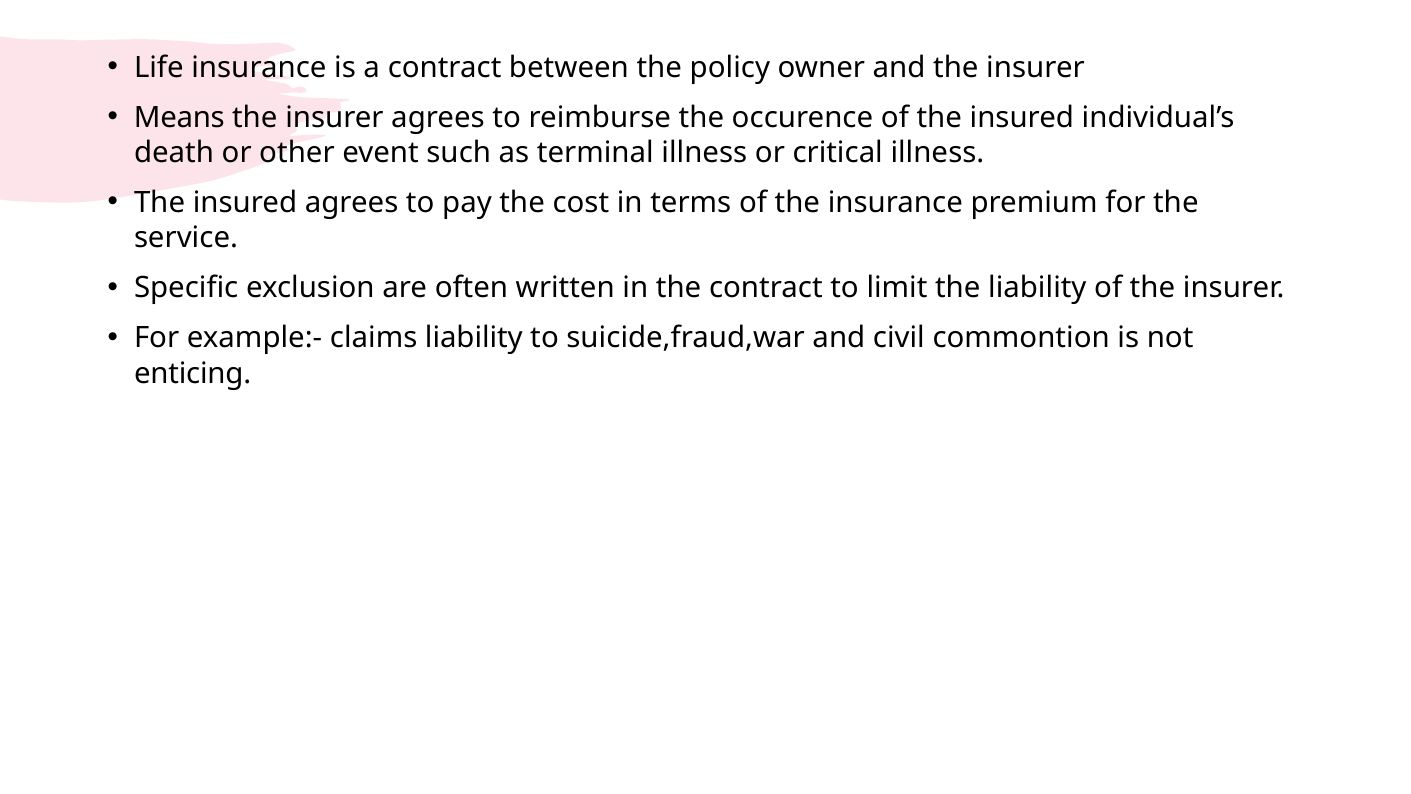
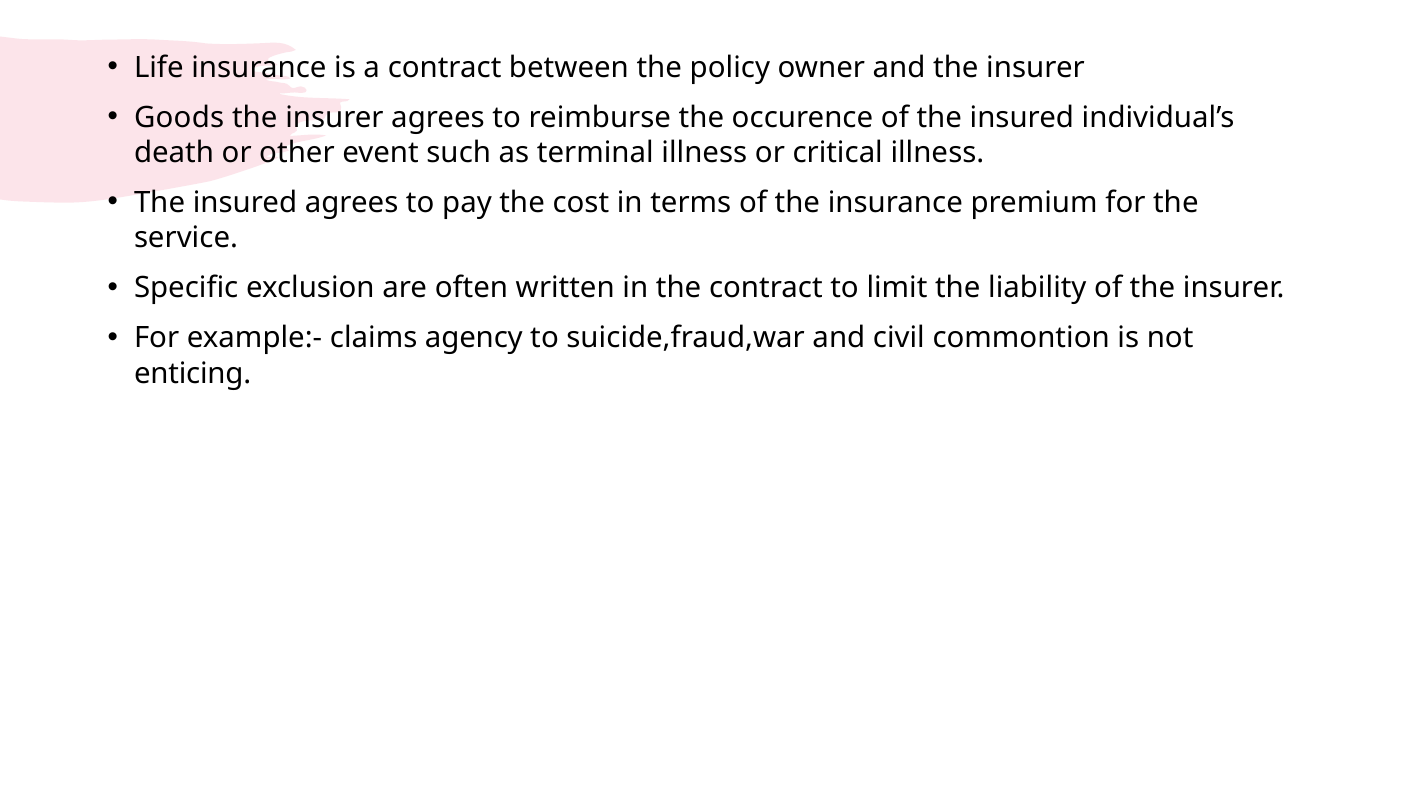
Means: Means -> Goods (179, 117)
claims liability: liability -> agency (474, 338)
